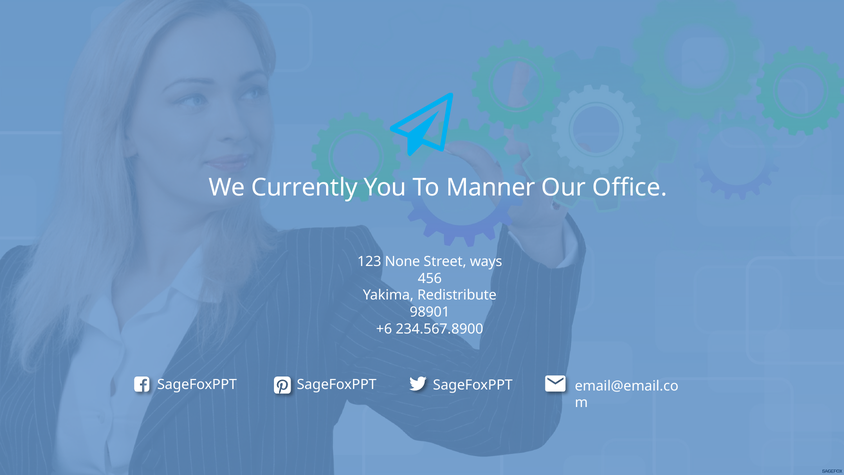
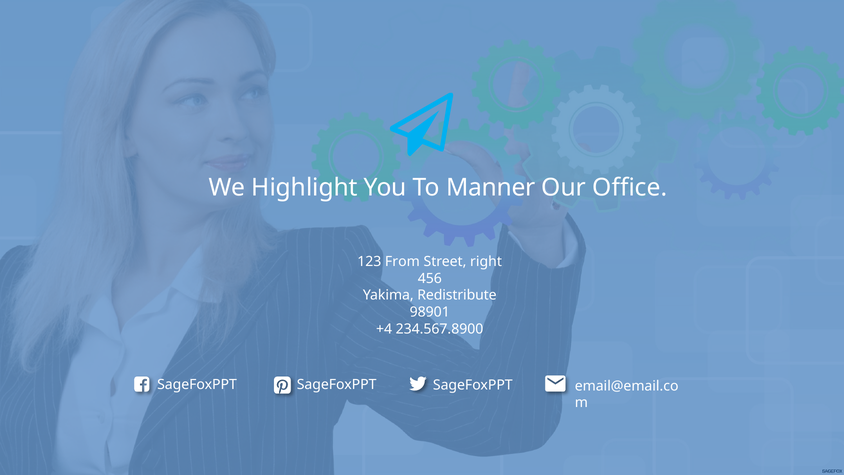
Currently: Currently -> Highlight (305, 188)
None: None -> From (402, 261)
ways: ways -> right (486, 261)
+6: +6 -> +4 (384, 329)
